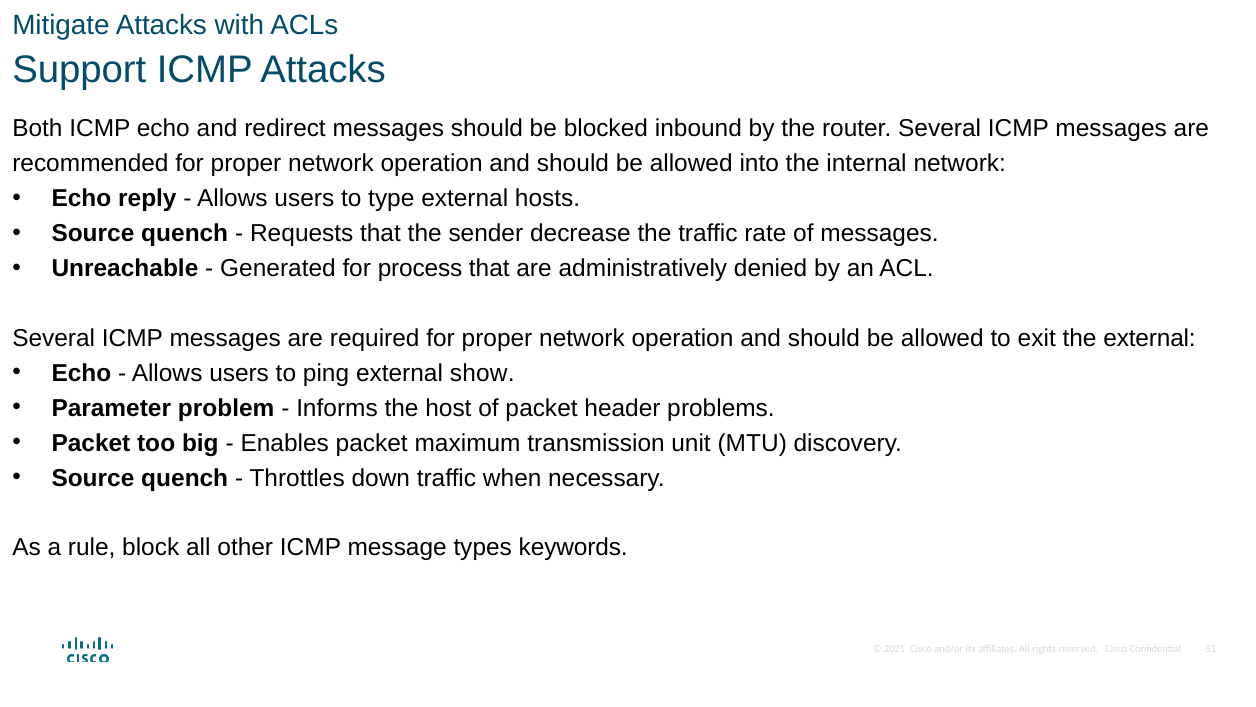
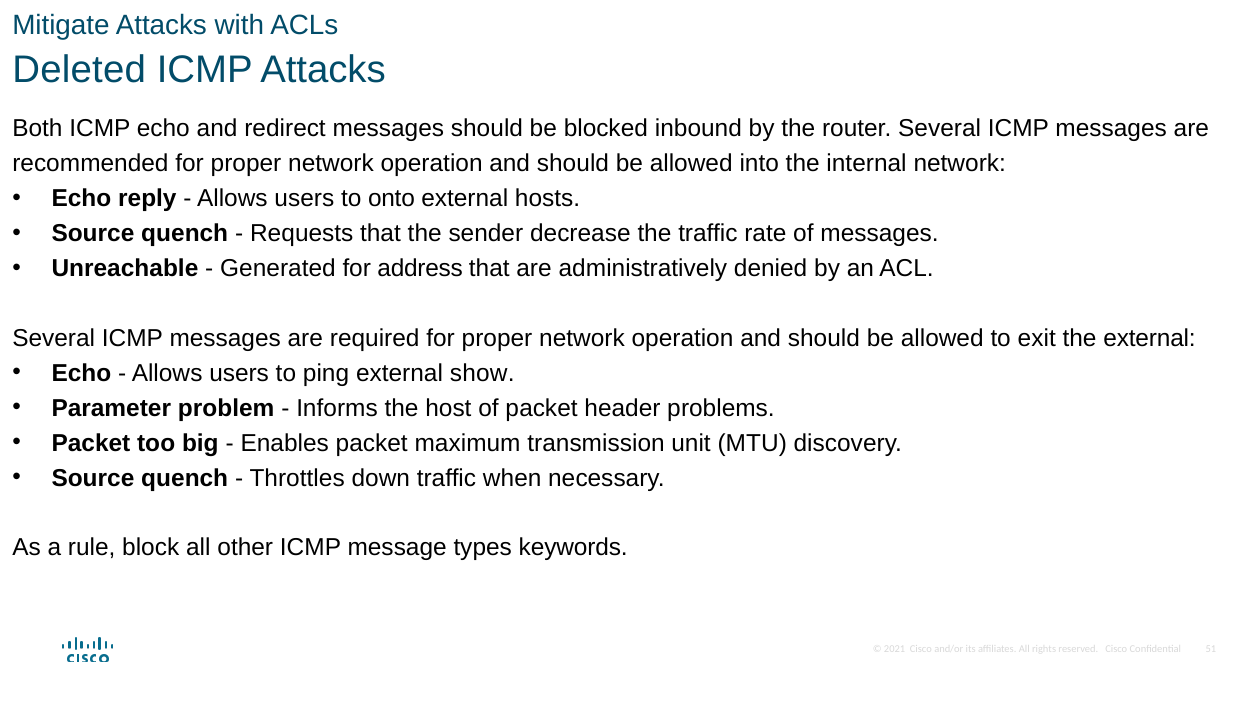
Support: Support -> Deleted (79, 70)
type: type -> onto (391, 198)
process: process -> address (420, 268)
